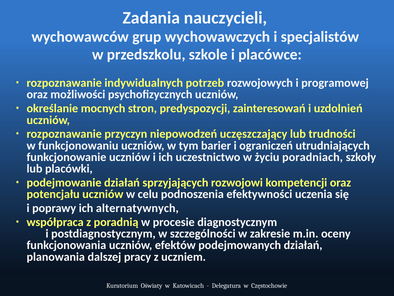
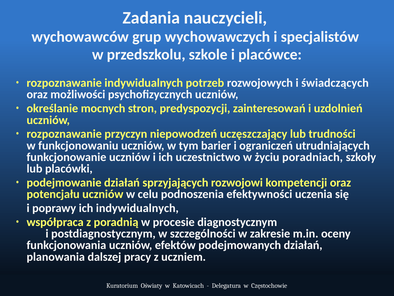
programowej: programowej -> świadczących (335, 83)
ich alternatywnych: alternatywnych -> indywidualnych (137, 208)
